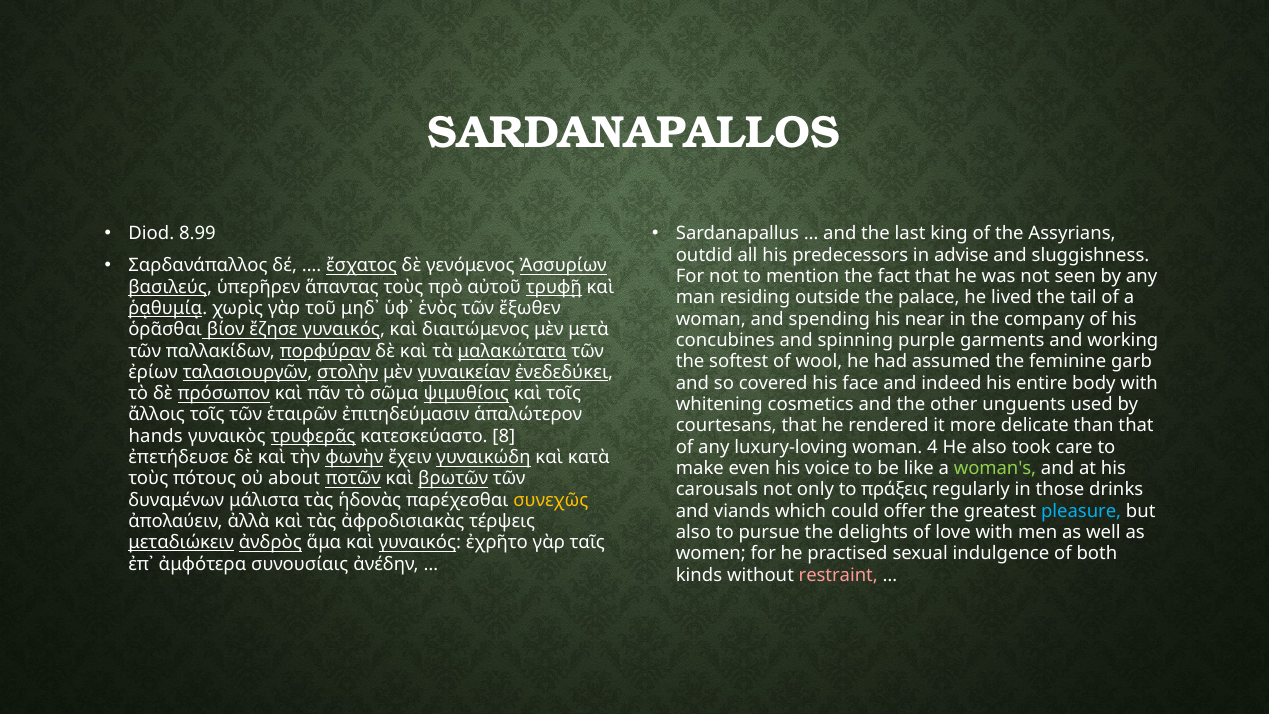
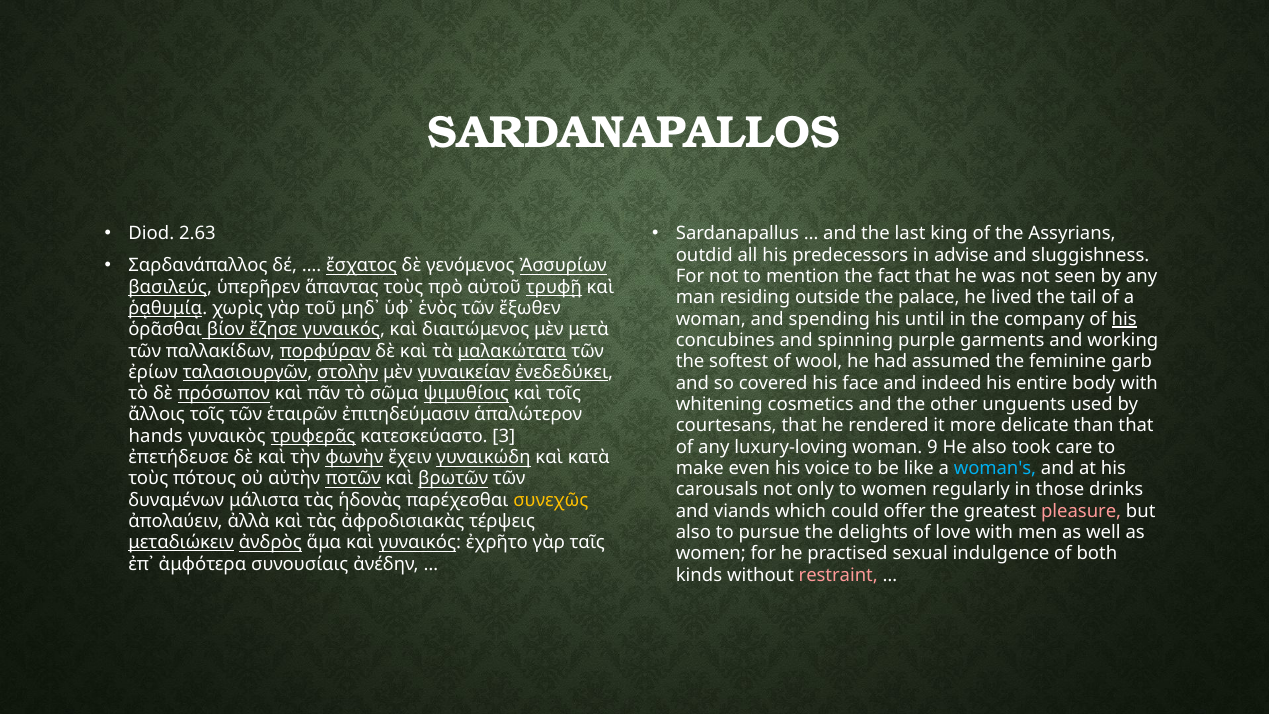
8.99: 8.99 -> 2.63 (197, 234)
near: near -> until (925, 319)
his underline: none -> present (1124, 319)
8: 8 -> 3 (504, 436)
4: 4 -> 9 (933, 447)
woman's colour: light green -> light blue (995, 468)
about: about -> αὐτὴν (294, 479)
to πράξεις: πράξεις -> women (894, 489)
pleasure colour: light blue -> pink (1081, 511)
